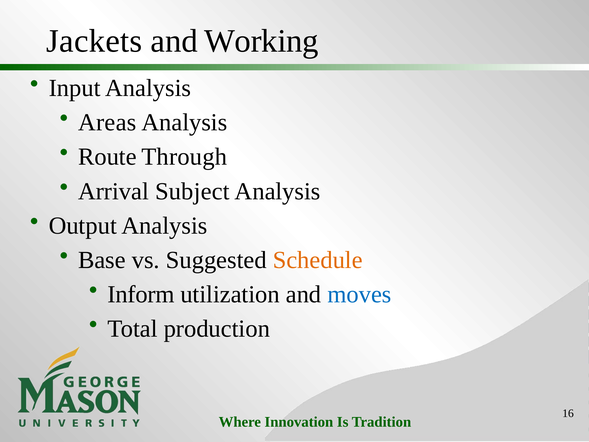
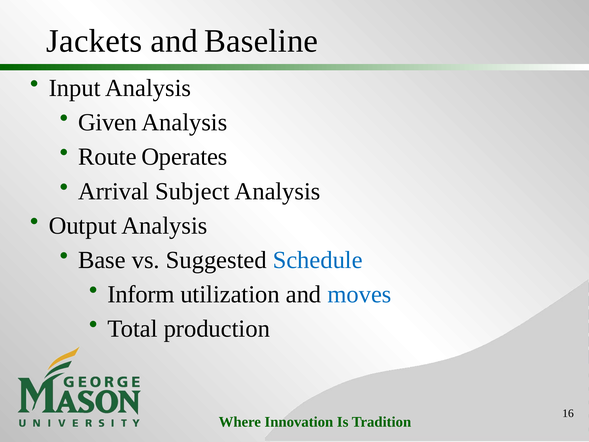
Working: Working -> Baseline (261, 41)
Areas: Areas -> Given (108, 122)
Through: Through -> Operates (184, 157)
Schedule colour: orange -> blue (318, 260)
